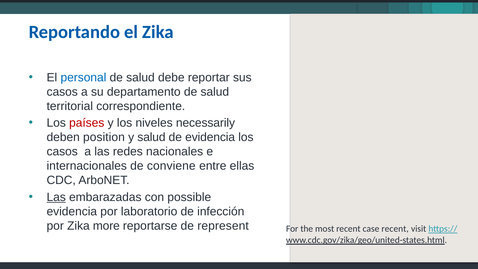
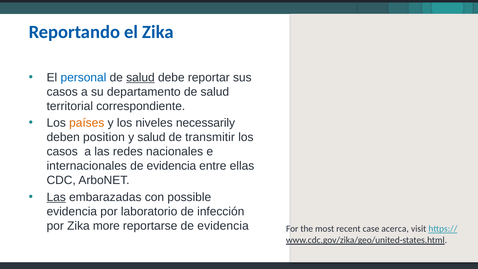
salud underline: none -> present (140, 78)
países colour: red -> orange (87, 123)
de evidencia: evidencia -> transmitir (210, 137)
internacionales de conviene: conviene -> evidencia (171, 166)
reportarse de represent: represent -> evidencia (223, 226)
case recent: recent -> acerca (395, 229)
